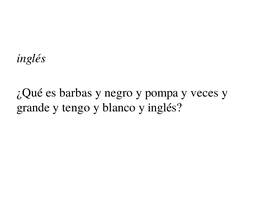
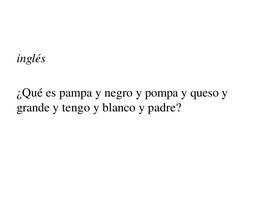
barbas: barbas -> pampa (76, 93)
veces: veces -> queso (205, 93)
y inglés: inglés -> padre (165, 108)
